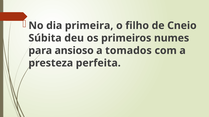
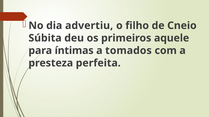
primeira: primeira -> advertiu (89, 26)
numes: numes -> aquele (172, 38)
ansioso: ansioso -> íntimas (74, 51)
